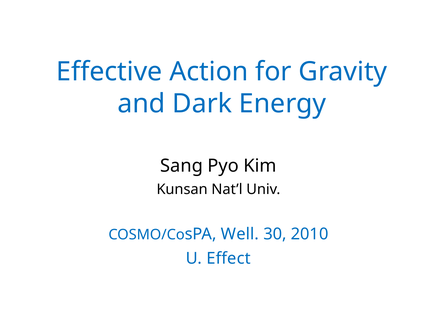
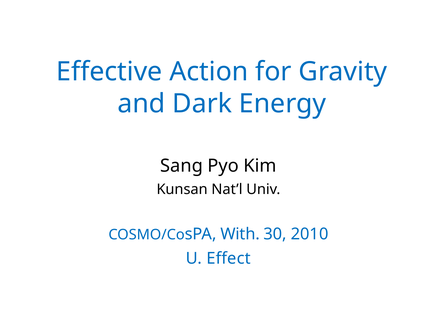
Well: Well -> With (240, 234)
